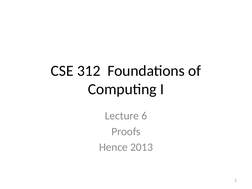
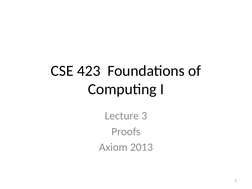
312: 312 -> 423 (89, 71)
6: 6 -> 3 (144, 116)
Hence: Hence -> Axiom (113, 147)
